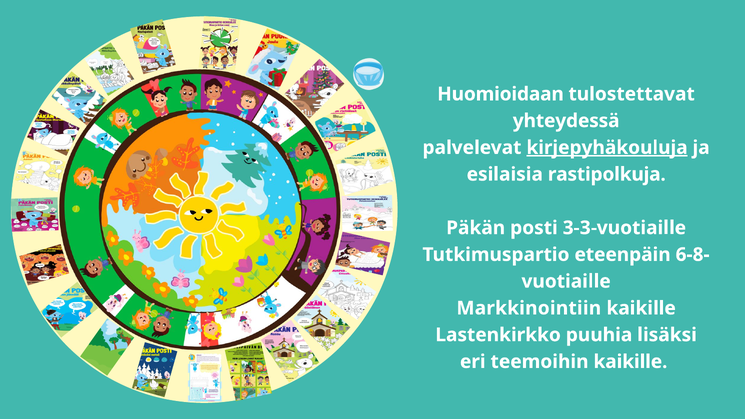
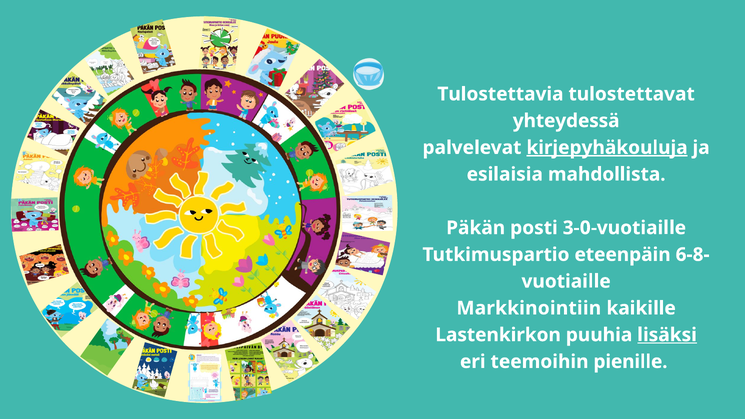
Huomioidaan: Huomioidaan -> Tulostettavia (500, 94)
rastipolkuja: rastipolkuja -> mahdollista (607, 174)
3-3-vuotiaille: 3-3-vuotiaille -> 3-0-vuotiaille (624, 228)
Lastenkirkko: Lastenkirkko -> Lastenkirkon (498, 335)
lisäksi underline: none -> present (667, 335)
teemoihin kaikille: kaikille -> pienille (630, 362)
